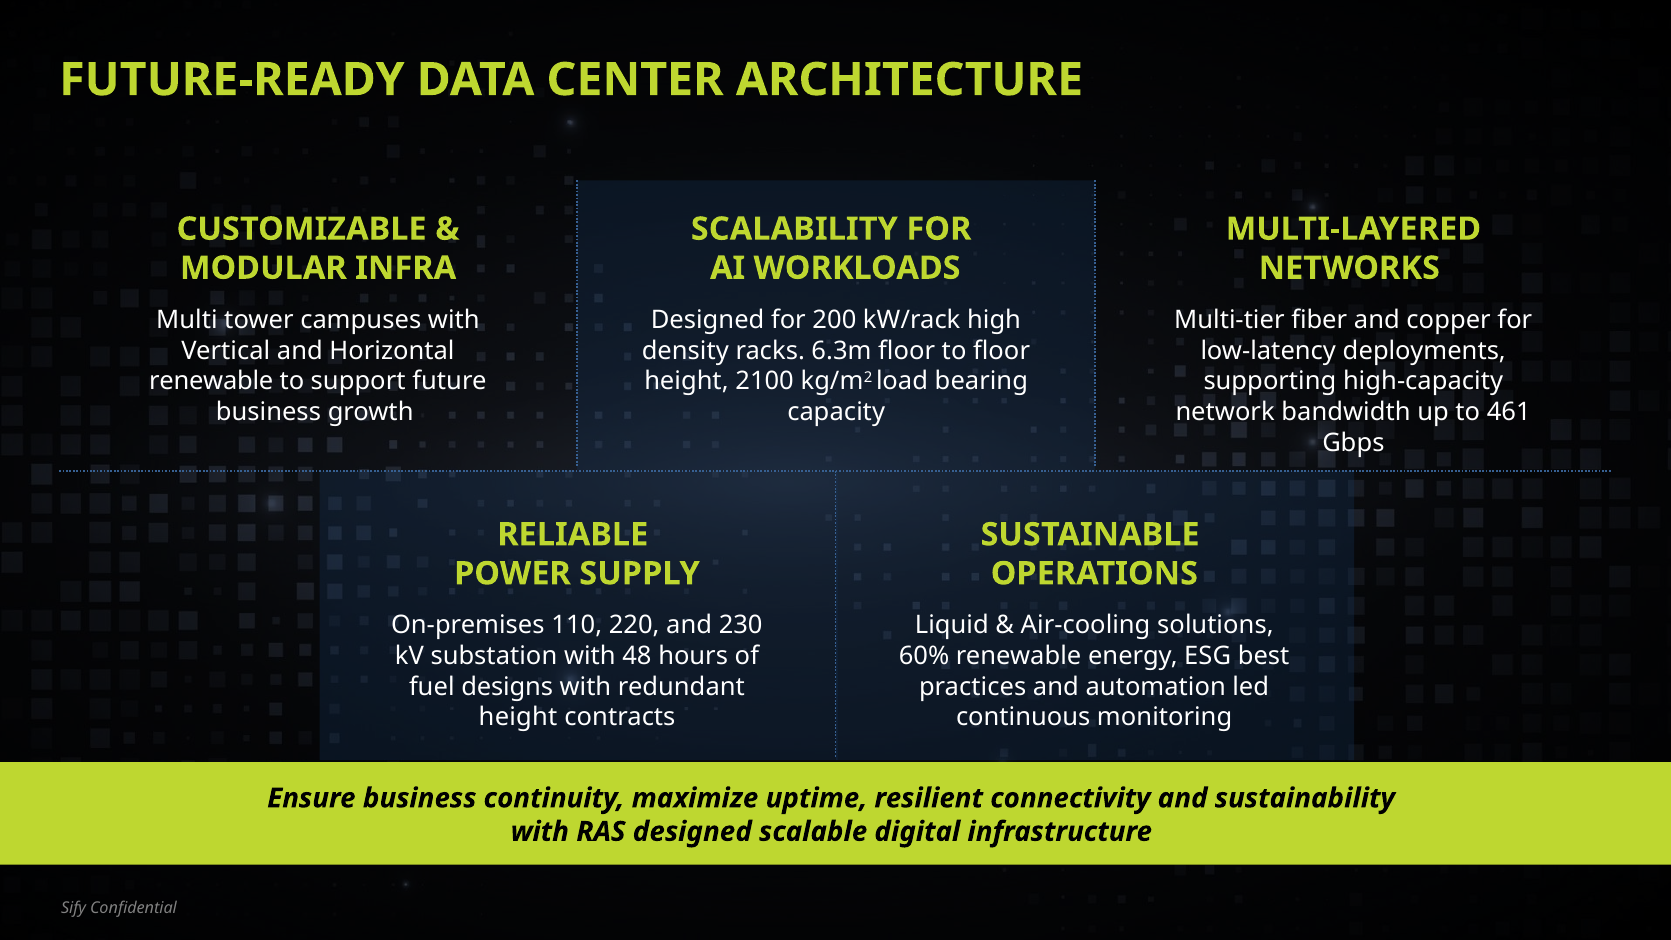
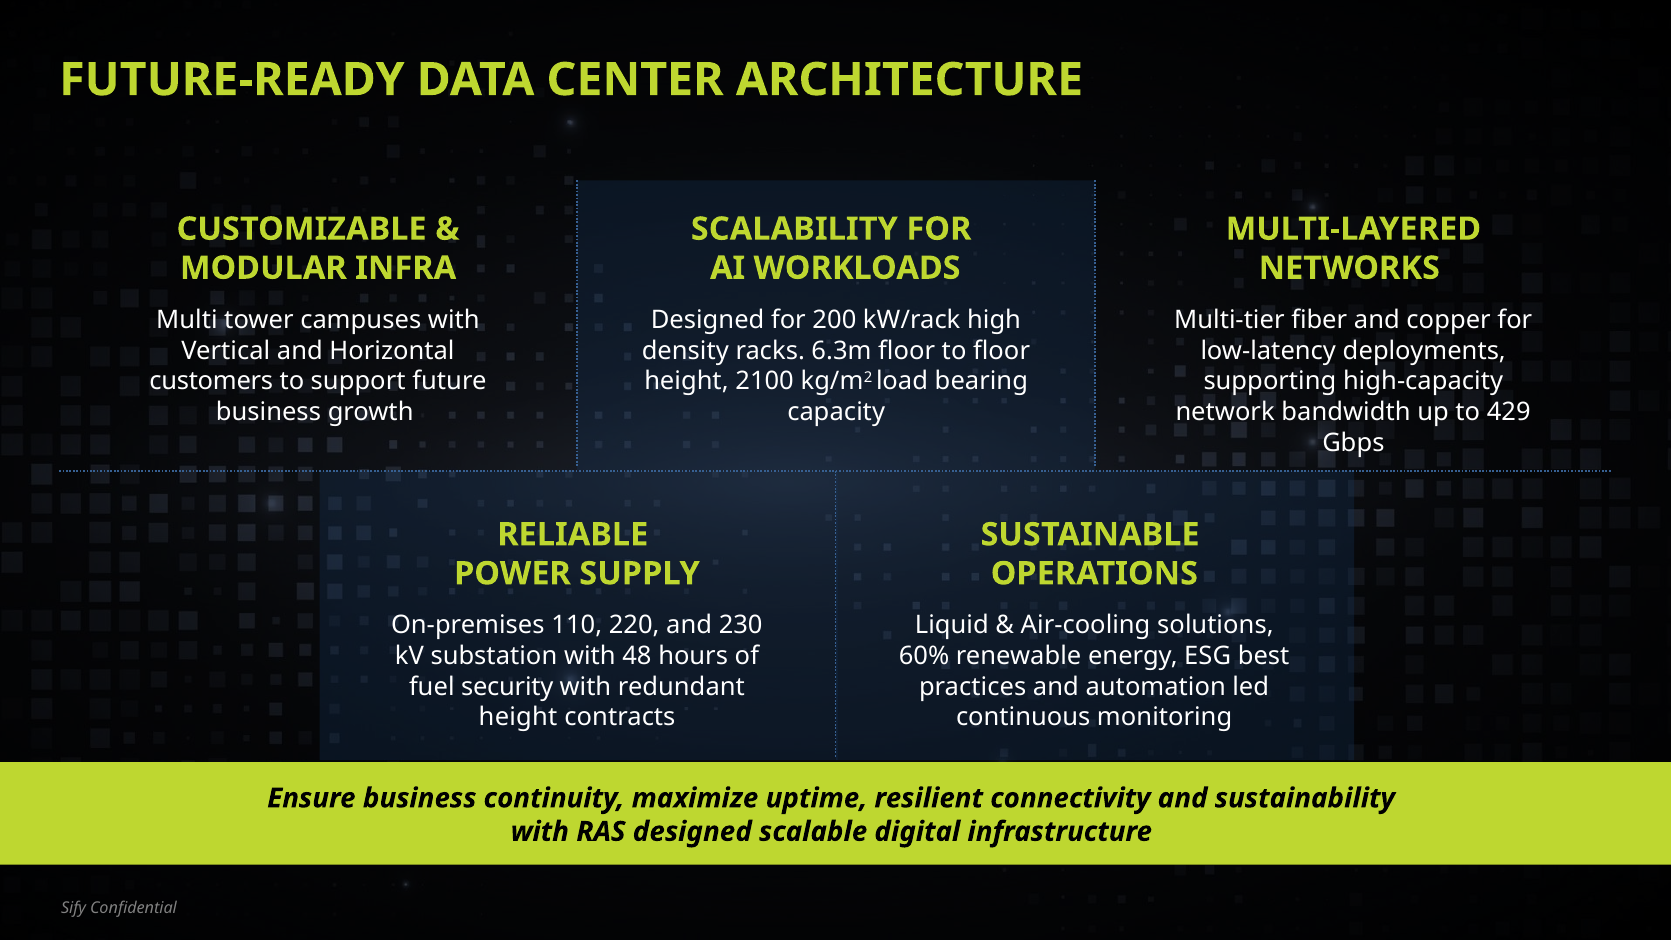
renewable: renewable -> customers (211, 381)
461: 461 -> 429 (1509, 412)
designs: designs -> security (507, 687)
